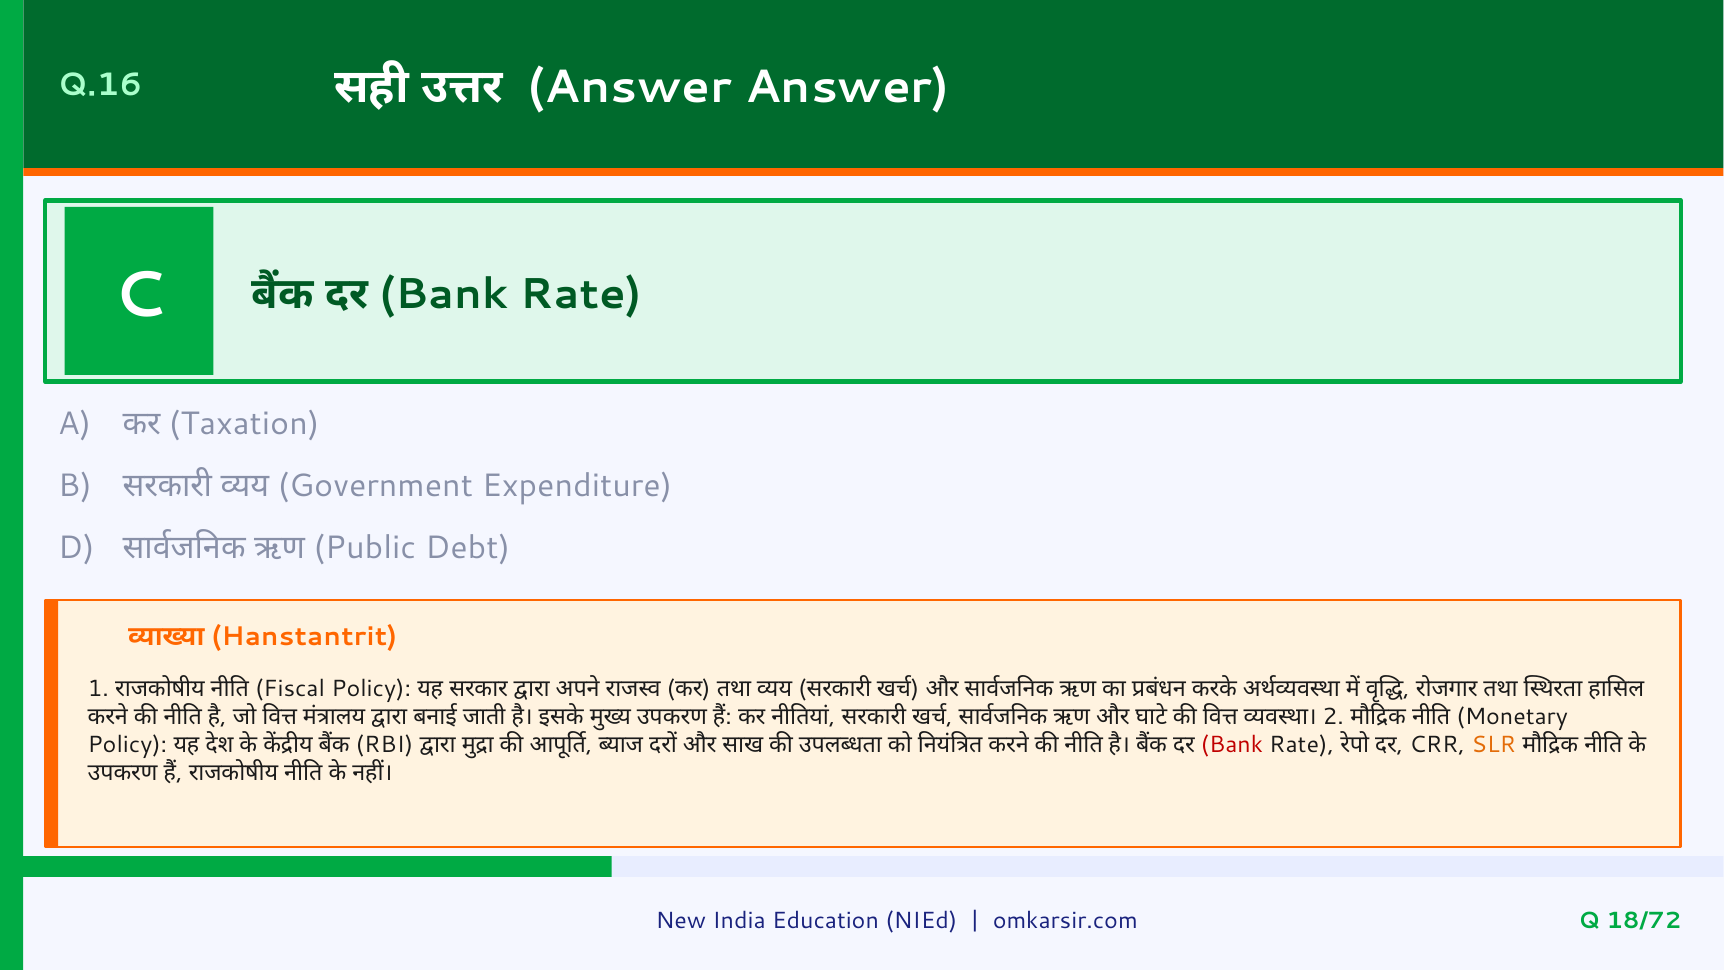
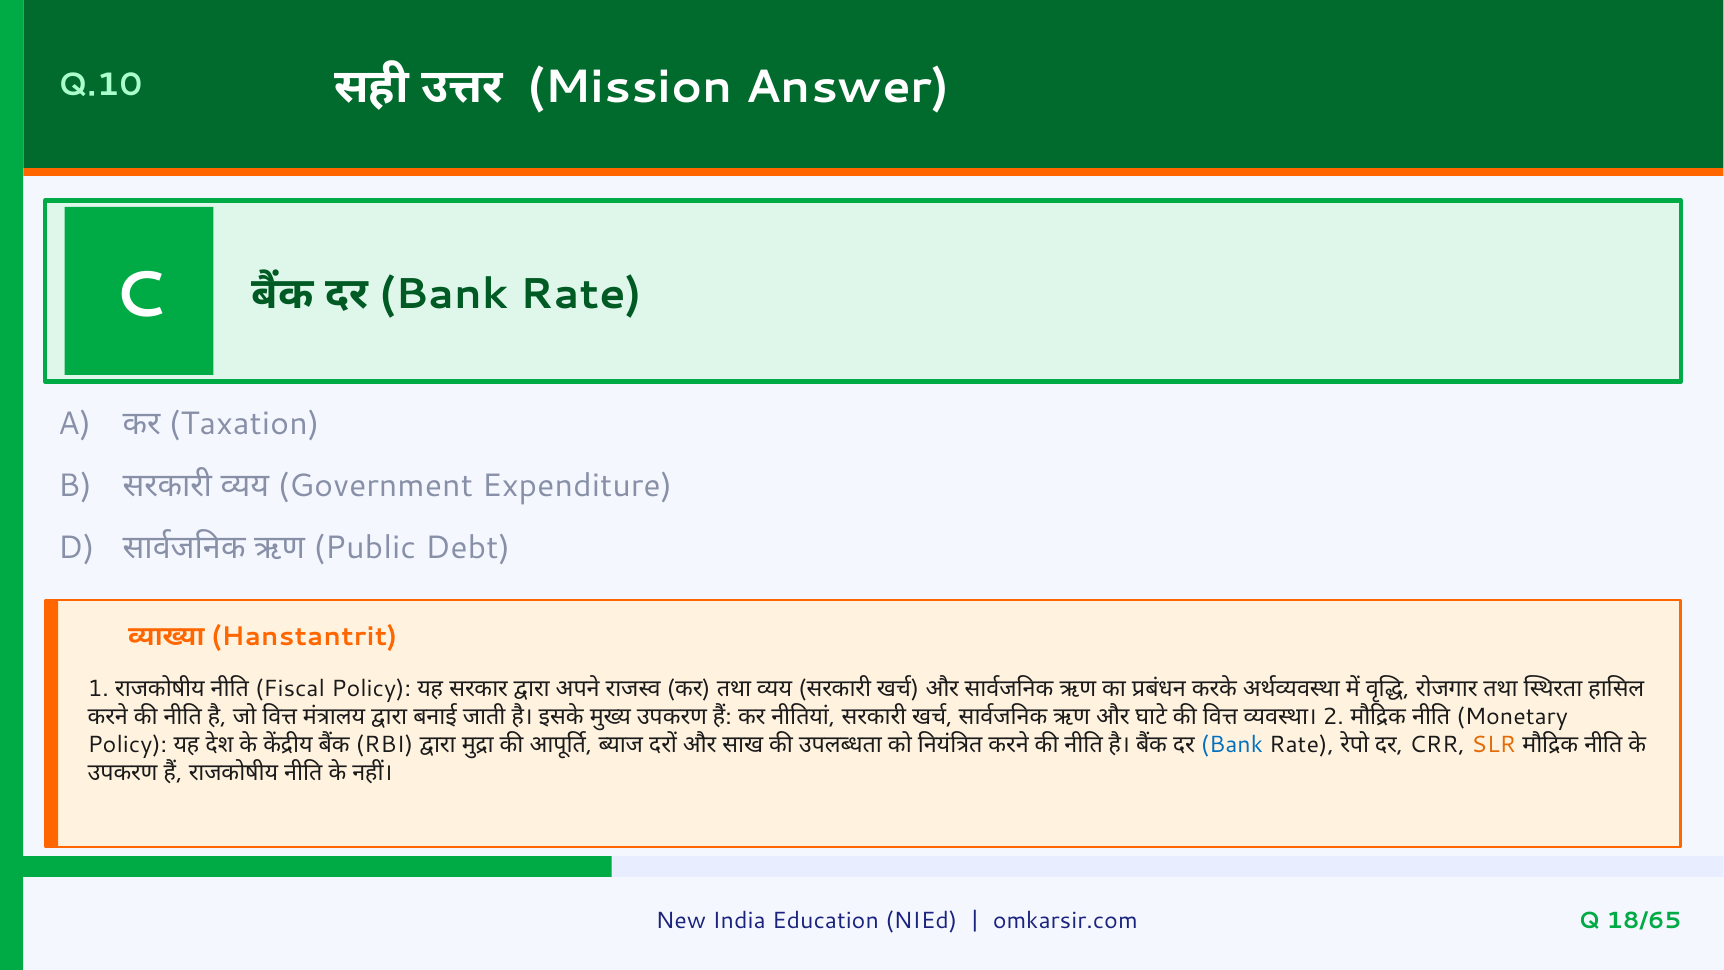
Q.16: Q.16 -> Q.10 (100, 85)
Answer: Answer -> Mission (630, 87)
Bank colour: red -> blue (1232, 745)
18/72: 18/72 -> 18/65 (1644, 921)
